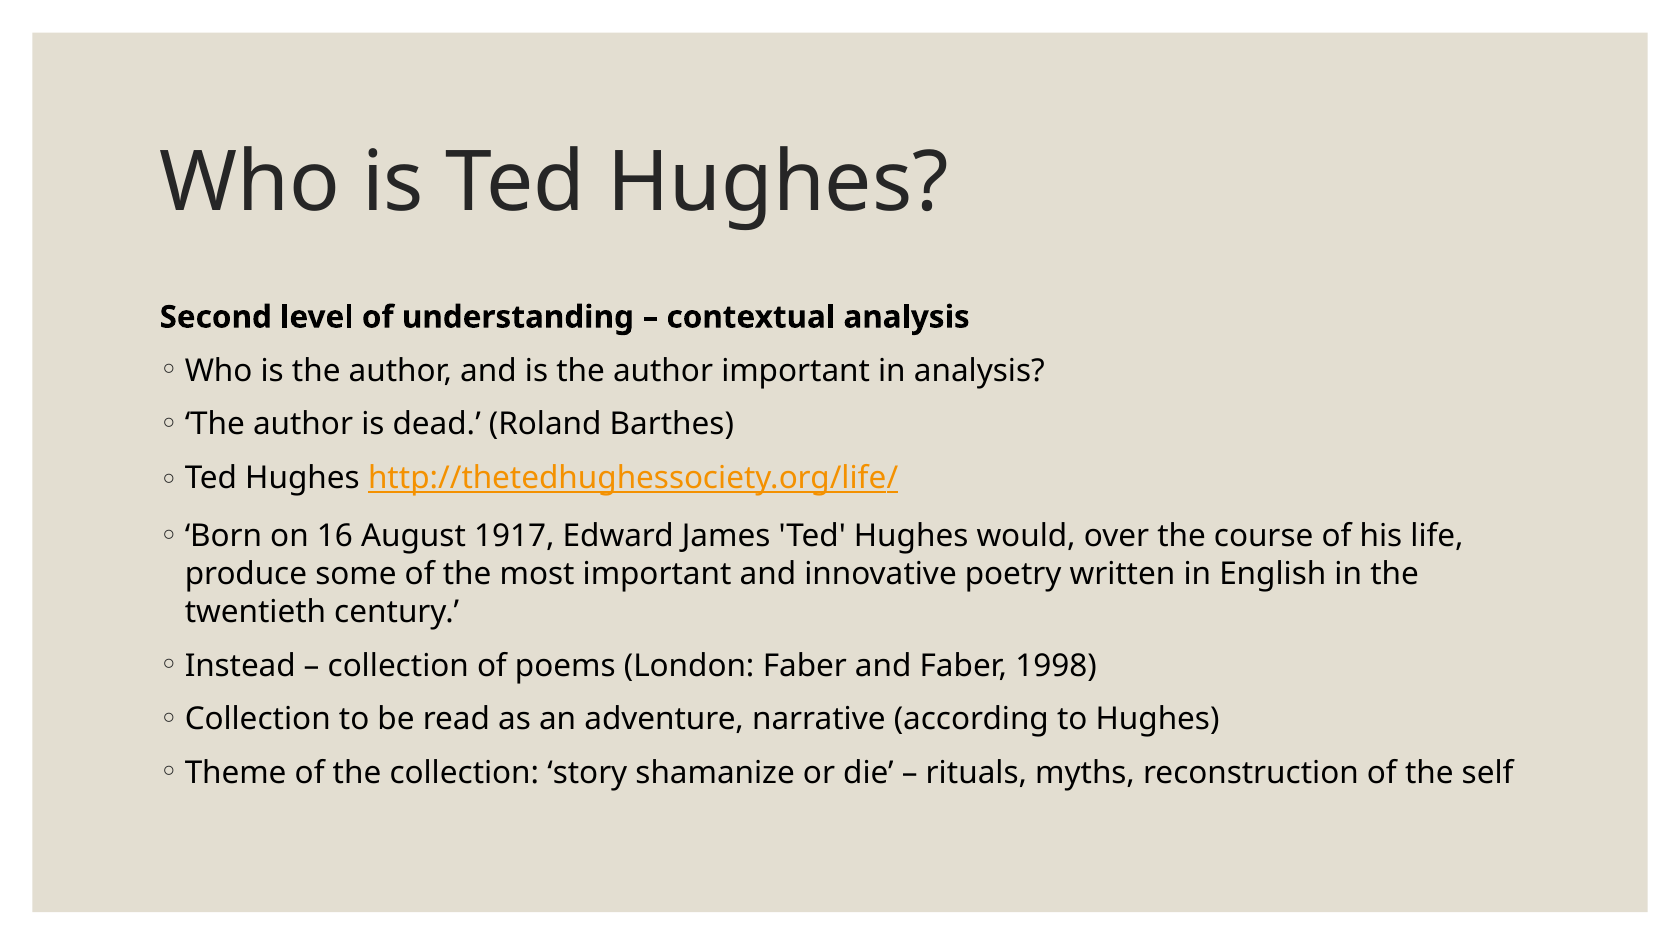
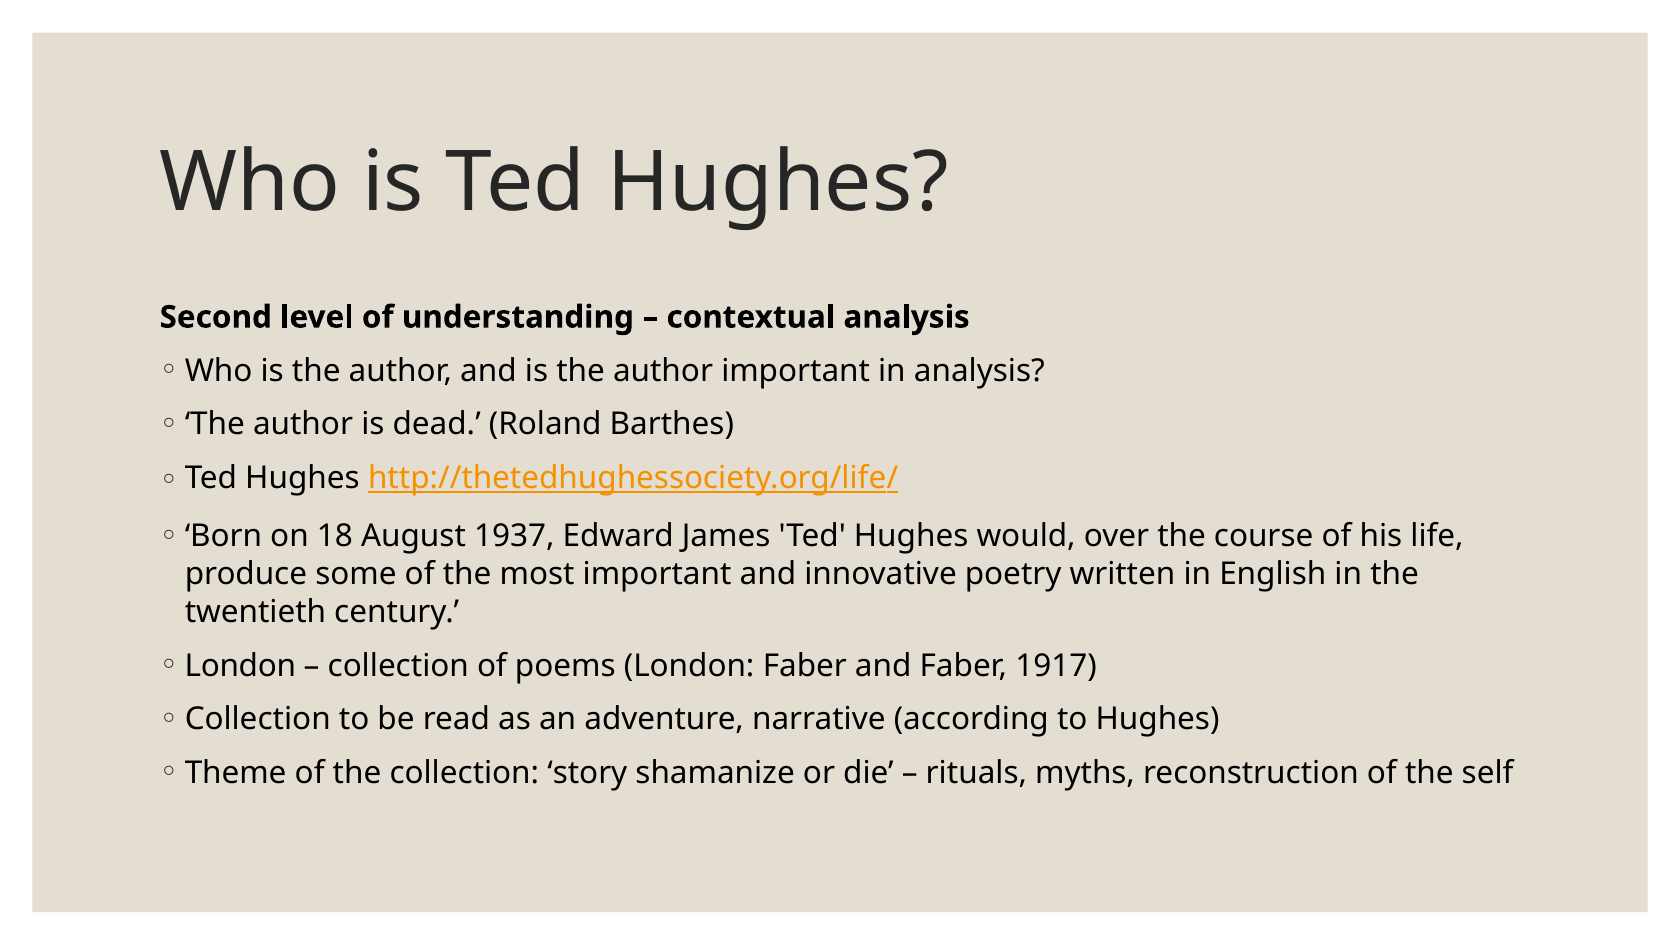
16: 16 -> 18 (335, 537)
1917: 1917 -> 1937 (514, 537)
Instead: Instead -> London (240, 666)
1998: 1998 -> 1917 (1056, 666)
